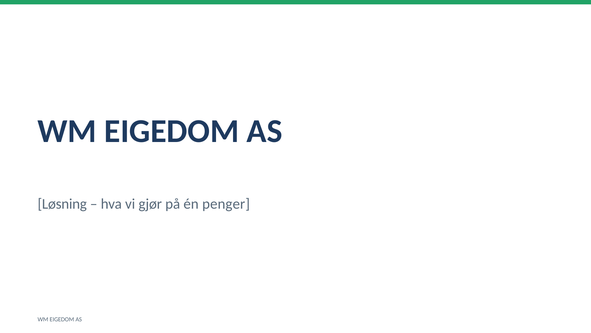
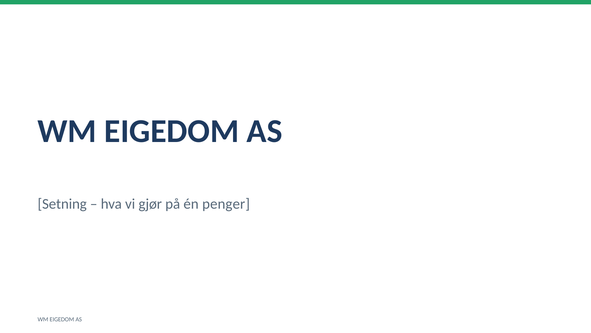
Løsning: Løsning -> Setning (62, 204)
